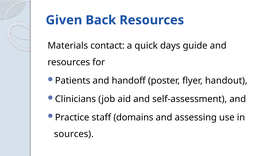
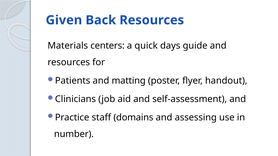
contact: contact -> centers (107, 46)
handoff: handoff -> matting (129, 81)
sources: sources -> number (74, 134)
